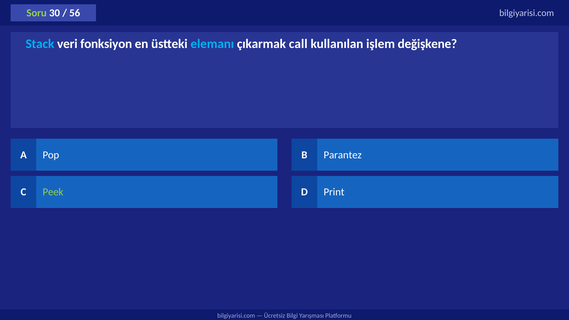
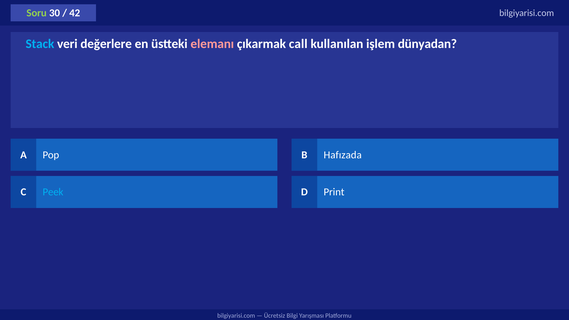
56: 56 -> 42 (75, 13)
fonksiyon: fonksiyon -> değerlere (106, 44)
elemanı colour: light blue -> pink (212, 44)
değişkene: değişkene -> dünyadan (427, 44)
Parantez: Parantez -> Hafızada (343, 155)
Peek colour: light green -> light blue (53, 192)
